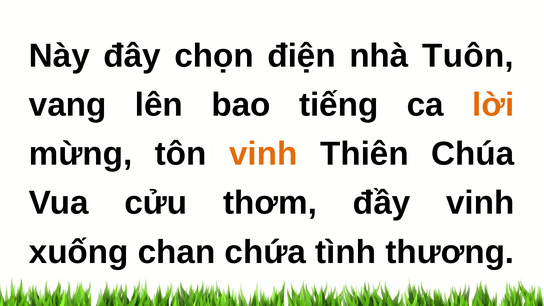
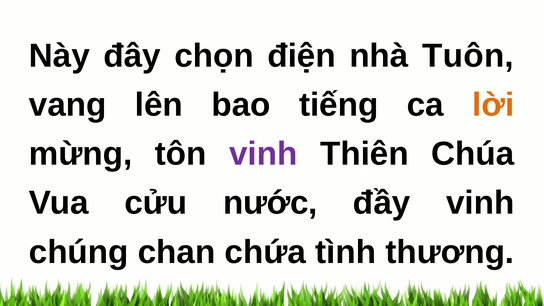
vinh colour: orange -> purple (263, 154)
thơm: thơm -> nước (270, 203)
xuống: xuống -> chúng (79, 252)
